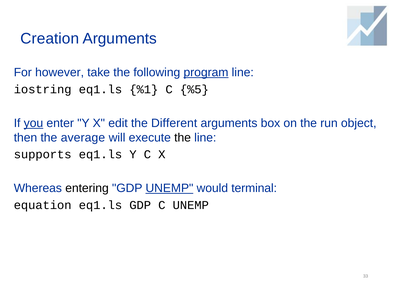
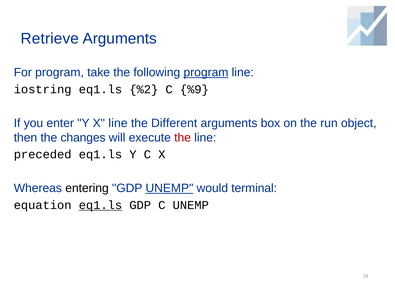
Creation: Creation -> Retrieve (50, 38)
For however: however -> program (60, 73)
%1: %1 -> %2 (144, 89)
%5: %5 -> %9 (194, 89)
you underline: present -> none (33, 123)
X edit: edit -> line (118, 123)
average: average -> changes (83, 138)
the colour: black -> red (183, 138)
supports: supports -> preceded (43, 155)
eq1.ls underline: none -> present (100, 205)
